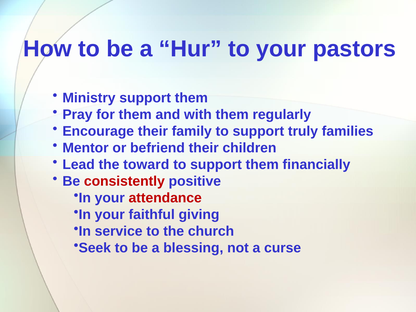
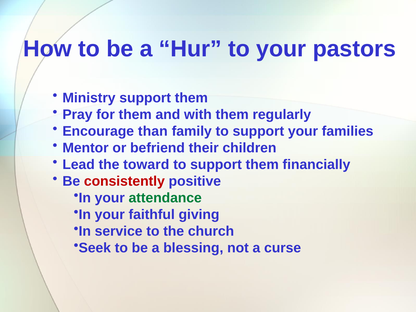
Encourage their: their -> than (153, 131)
support truly: truly -> your (303, 131)
attendance colour: red -> green (165, 198)
